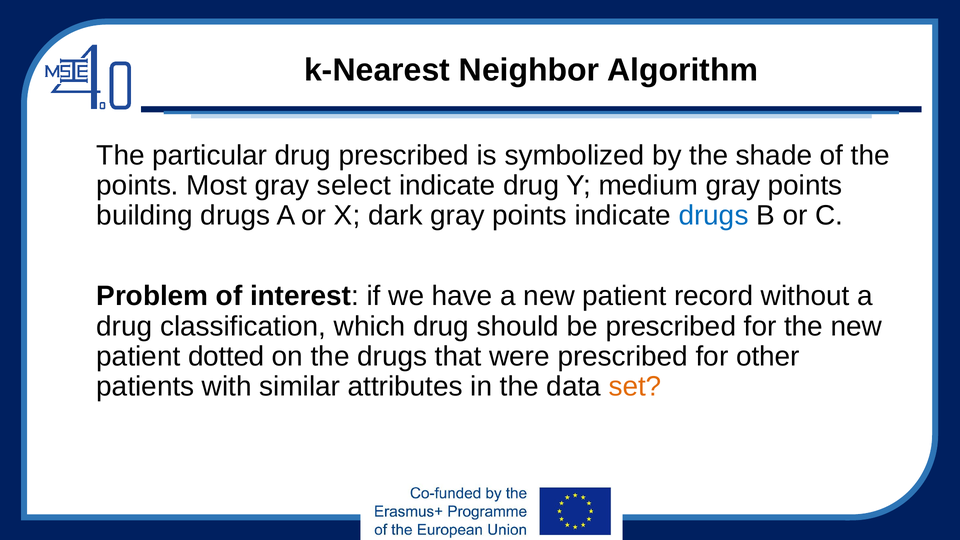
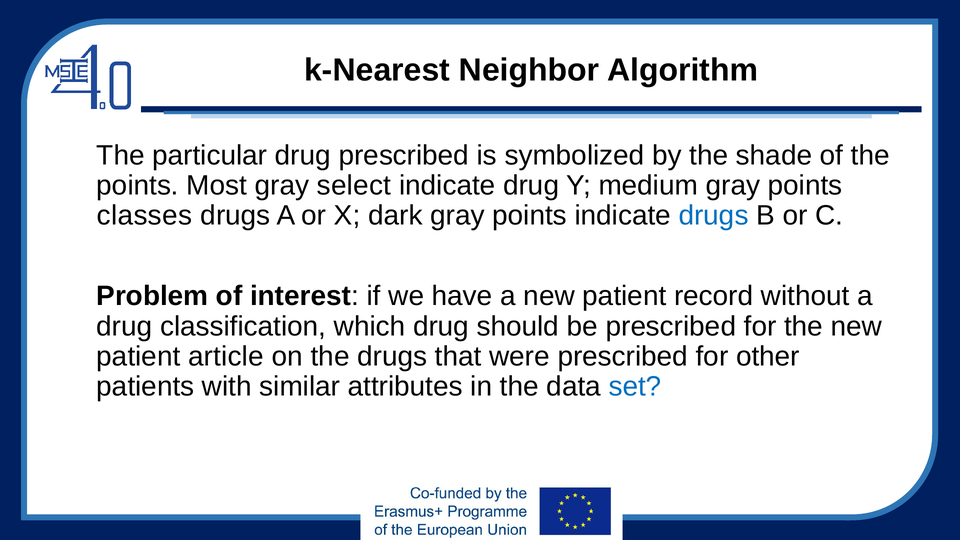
building: building -> classes (144, 216)
dotted: dotted -> article (226, 356)
set colour: orange -> blue (635, 387)
